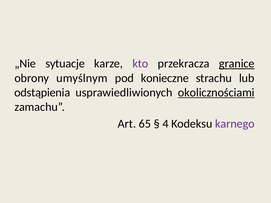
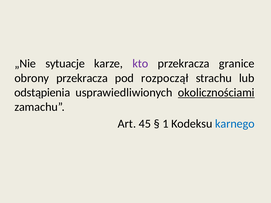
granice underline: present -> none (237, 64)
obrony umyślnym: umyślnym -> przekracza (82, 78)
konieczne: konieczne -> rozpoczął (165, 78)
65: 65 -> 45 (145, 124)
4: 4 -> 1 (165, 124)
karnego colour: purple -> blue (235, 124)
